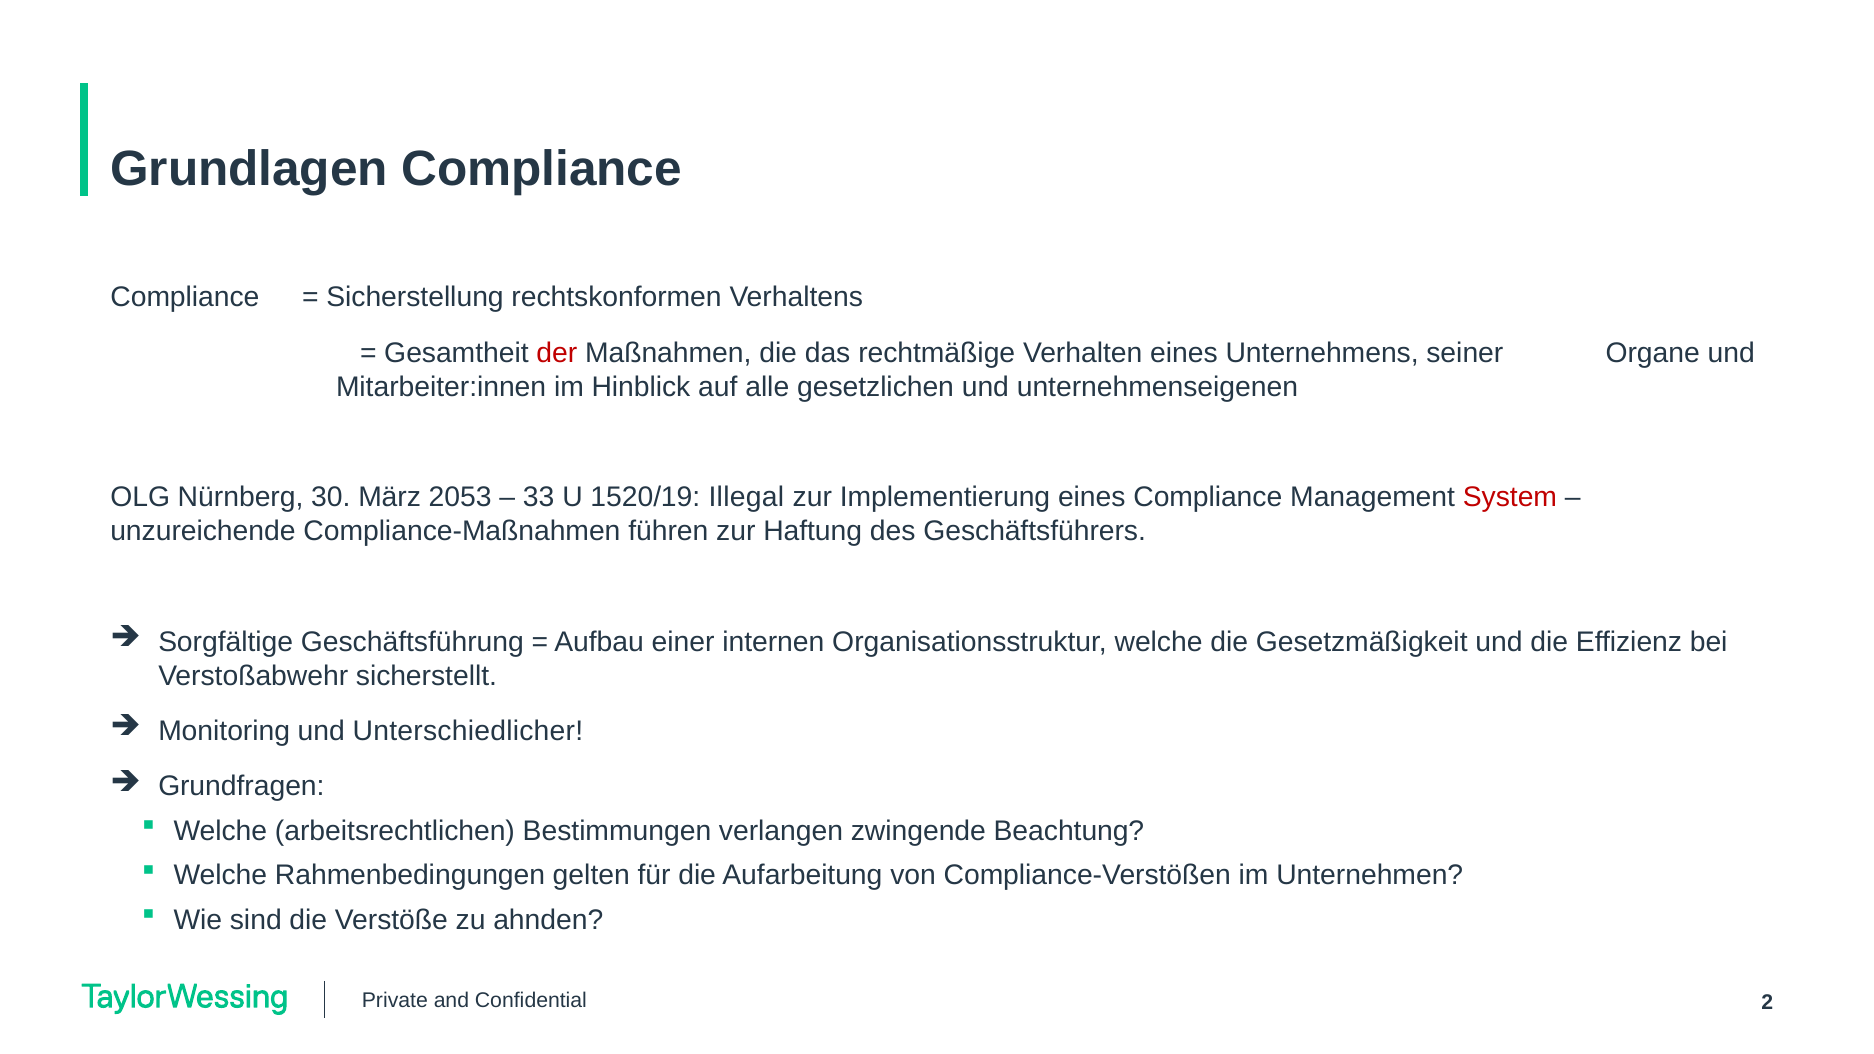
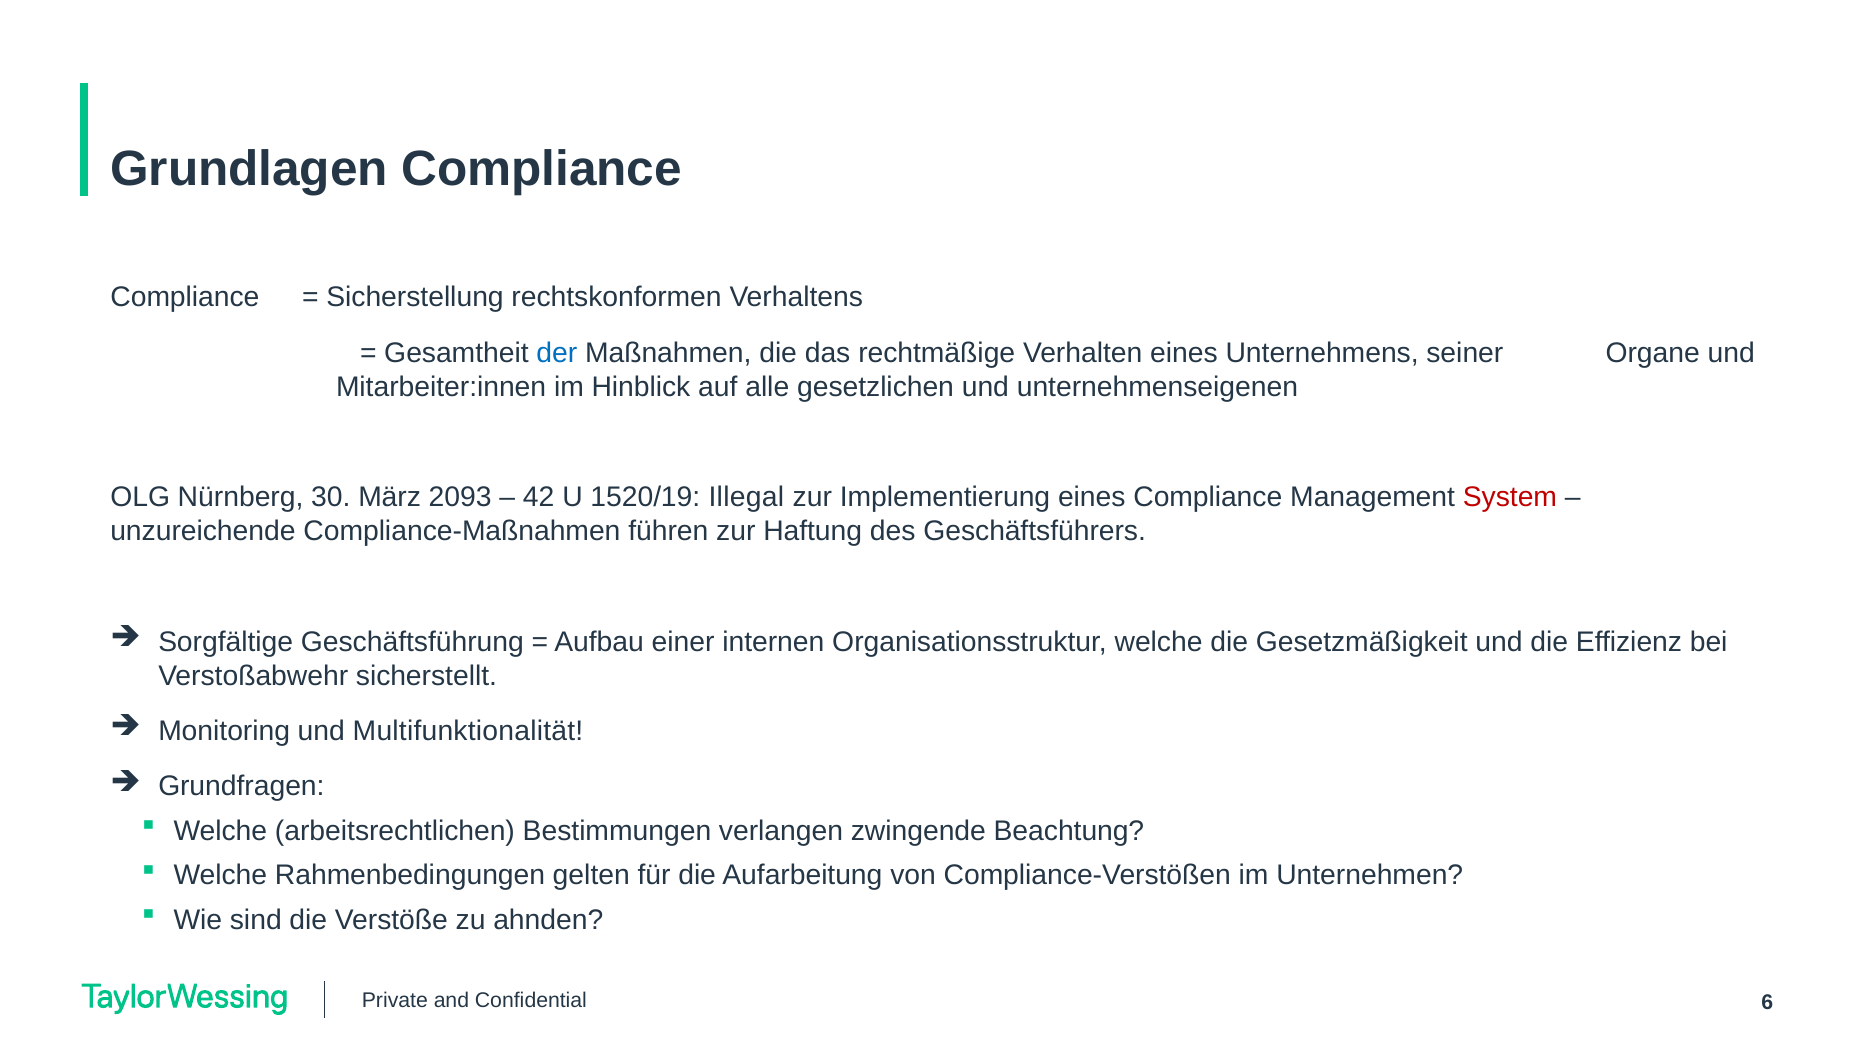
der colour: red -> blue (557, 353)
2053: 2053 -> 2093 (460, 497)
33: 33 -> 42 (539, 497)
Unterschiedlicher: Unterschiedlicher -> Multifunktionalität (468, 731)
2: 2 -> 6 (1767, 1003)
